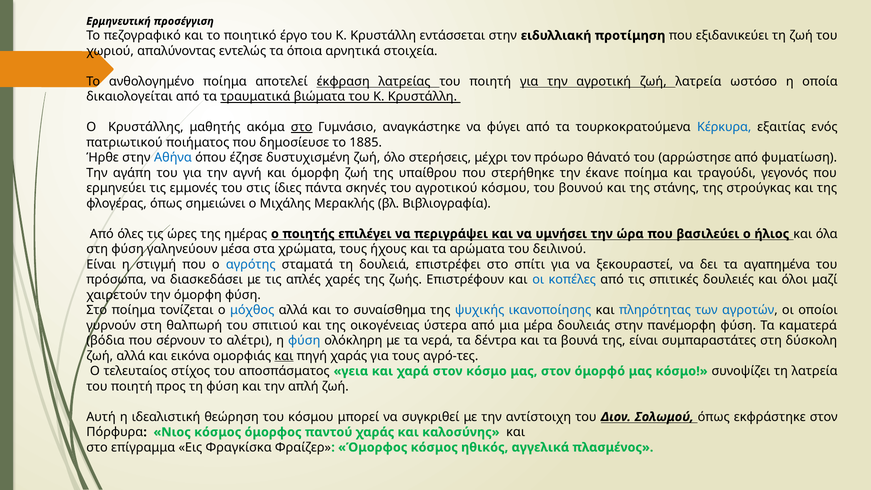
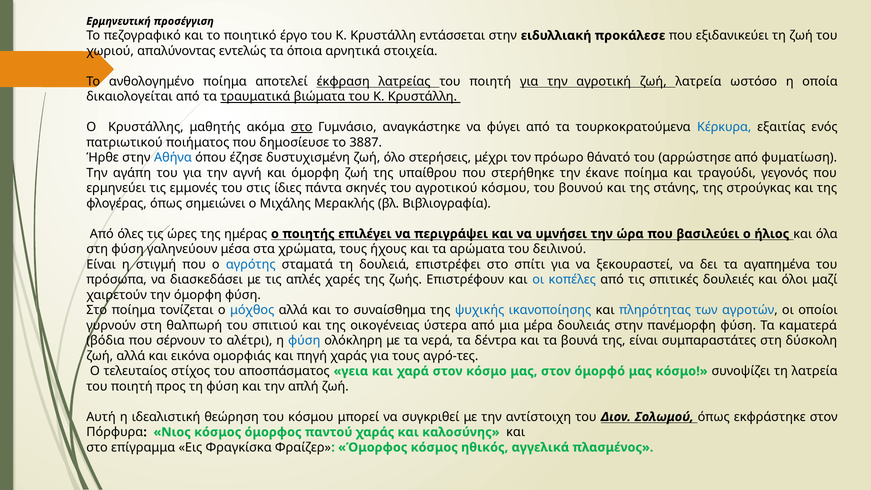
προτίμηση: προτίμηση -> προκάλεσε (630, 36)
1885: 1885 -> 3887 (366, 142)
και underline: present -> none (284, 356)
